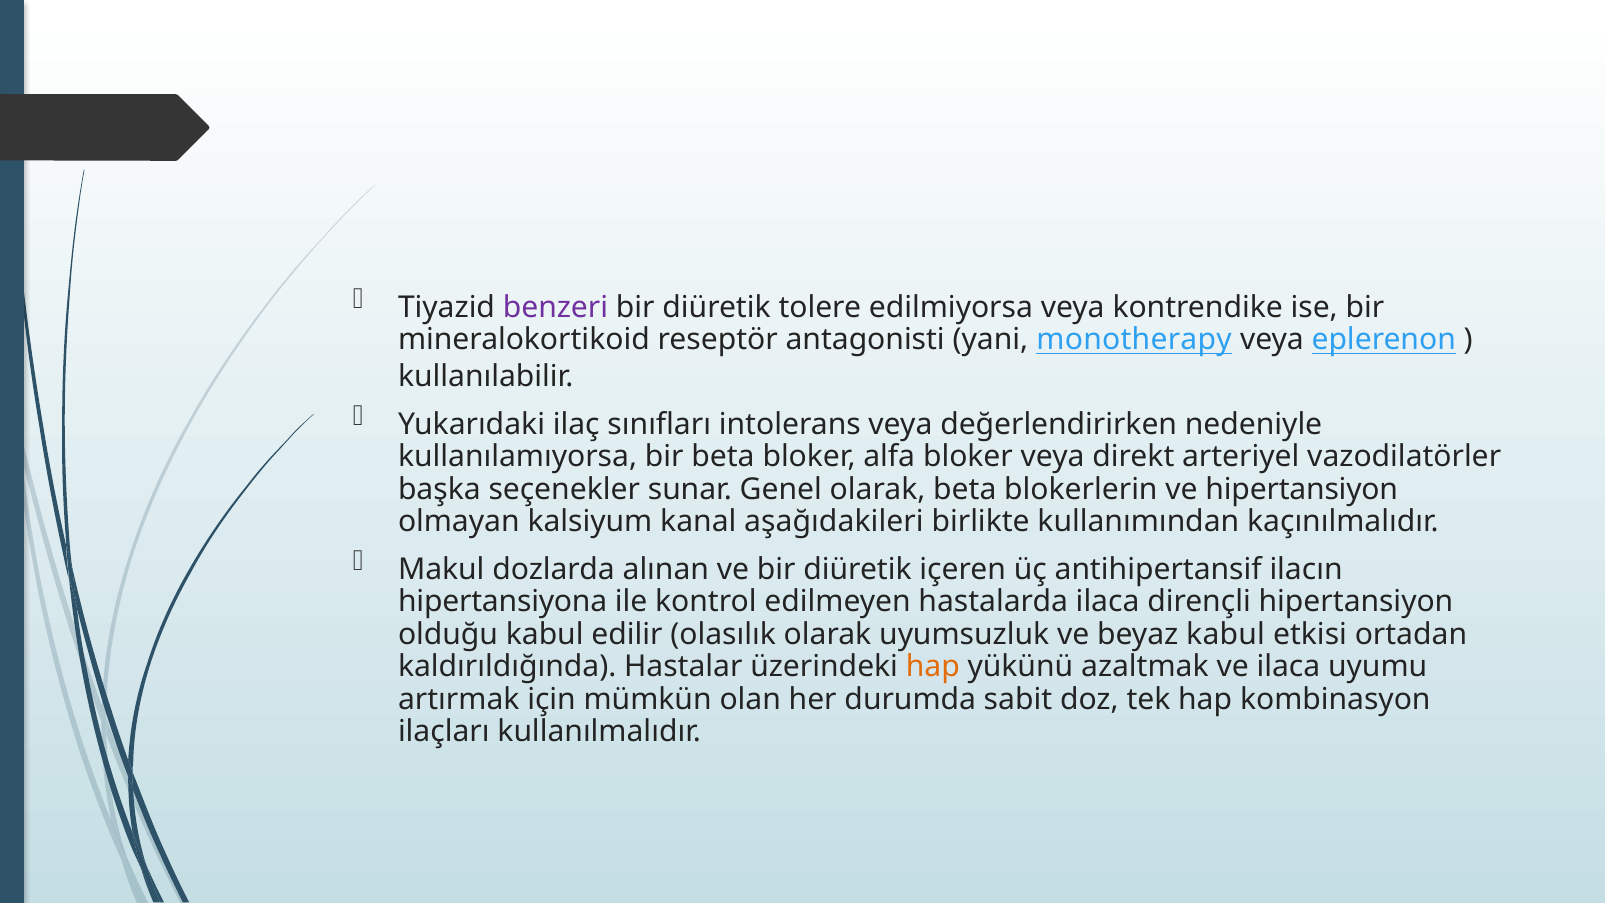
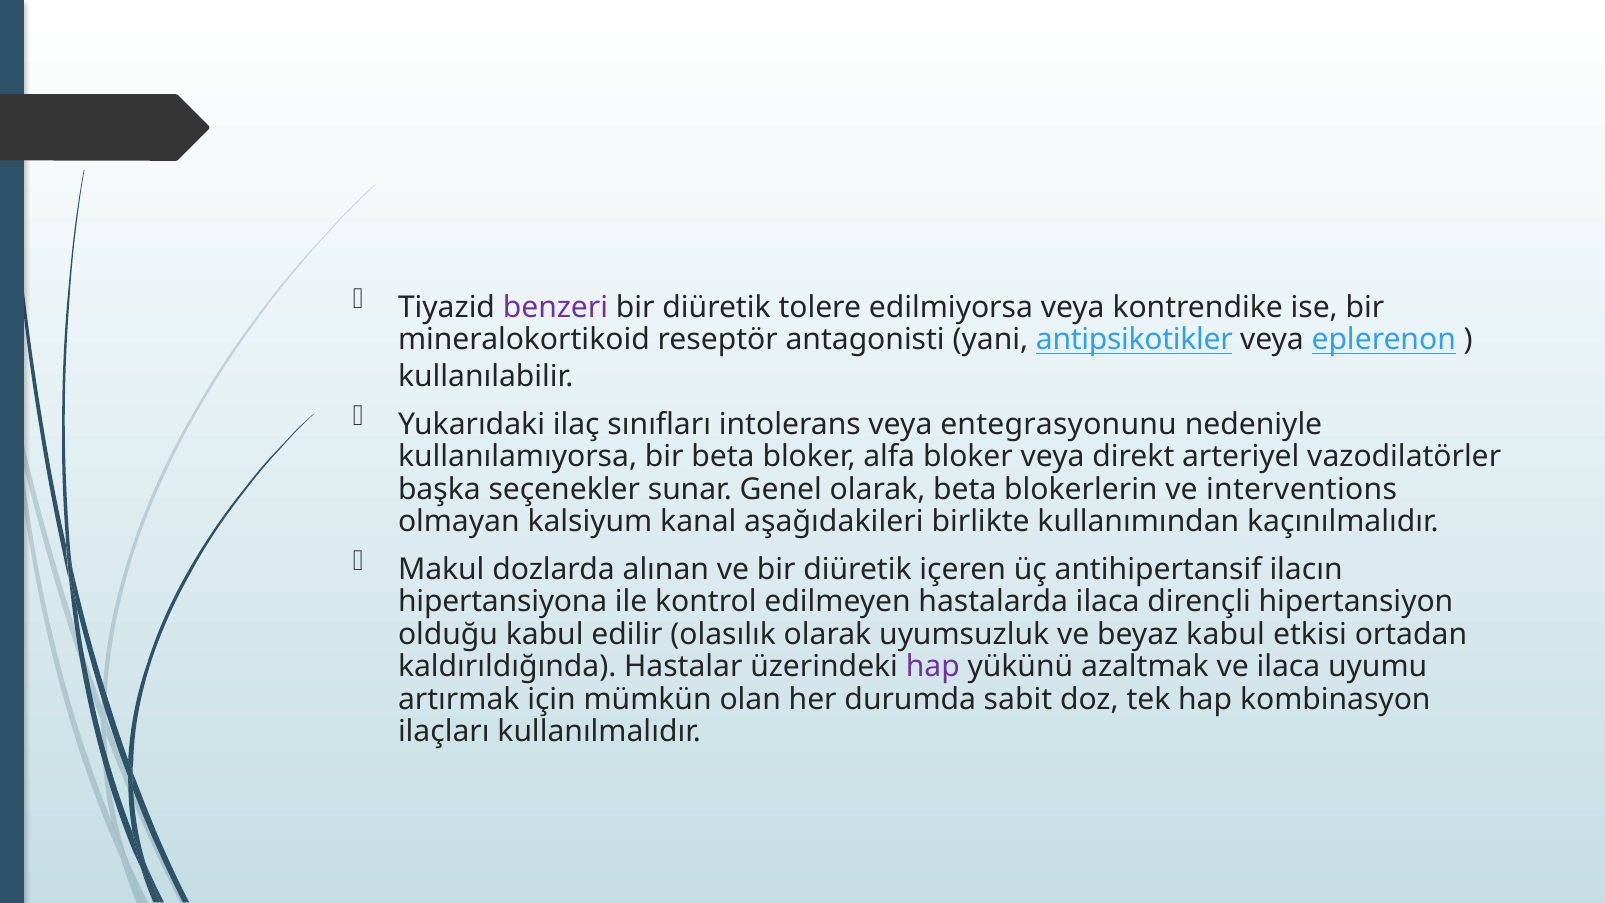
monotherapy: monotherapy -> antipsikotikler (1134, 340)
değerlendirirken: değerlendirirken -> entegrasyonunu (1059, 424)
ve hipertansiyon: hipertansiyon -> interventions (1302, 489)
hap colour: orange -> purple (933, 667)
